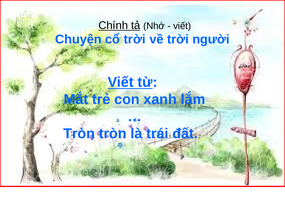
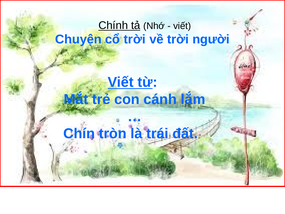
xanh: xanh -> cánh (160, 99)
Tròn: Tròn -> Chín (79, 133)
